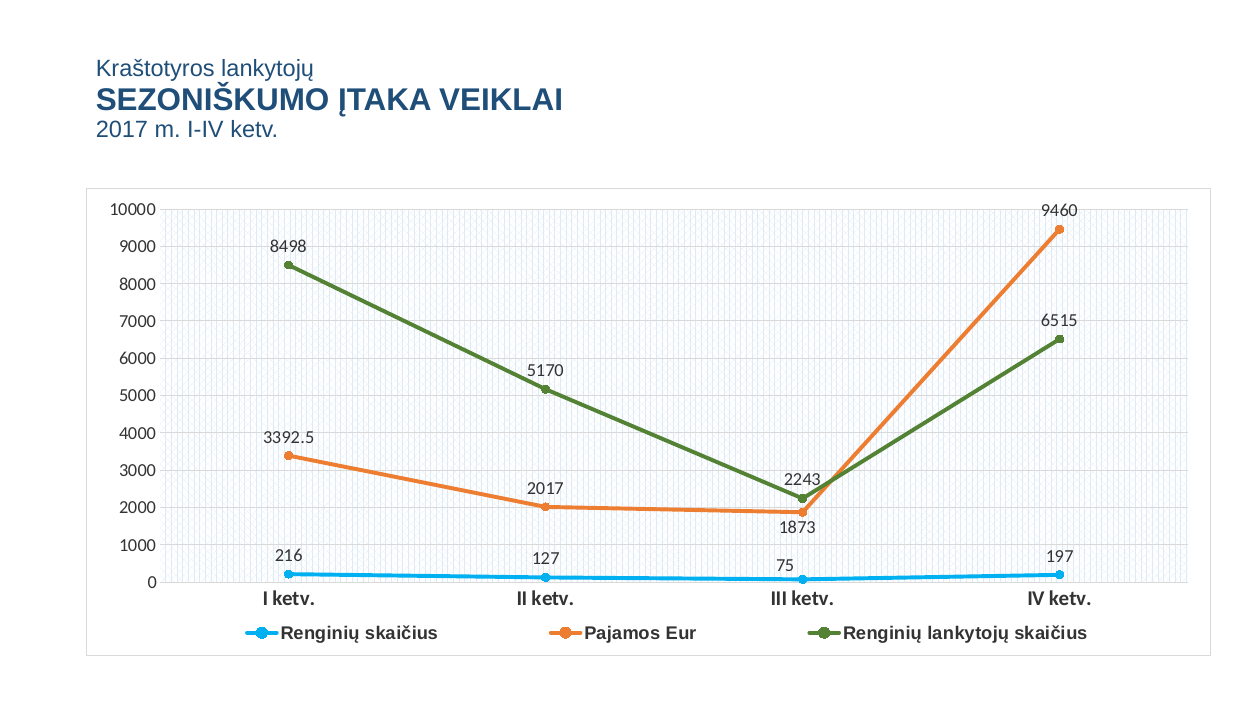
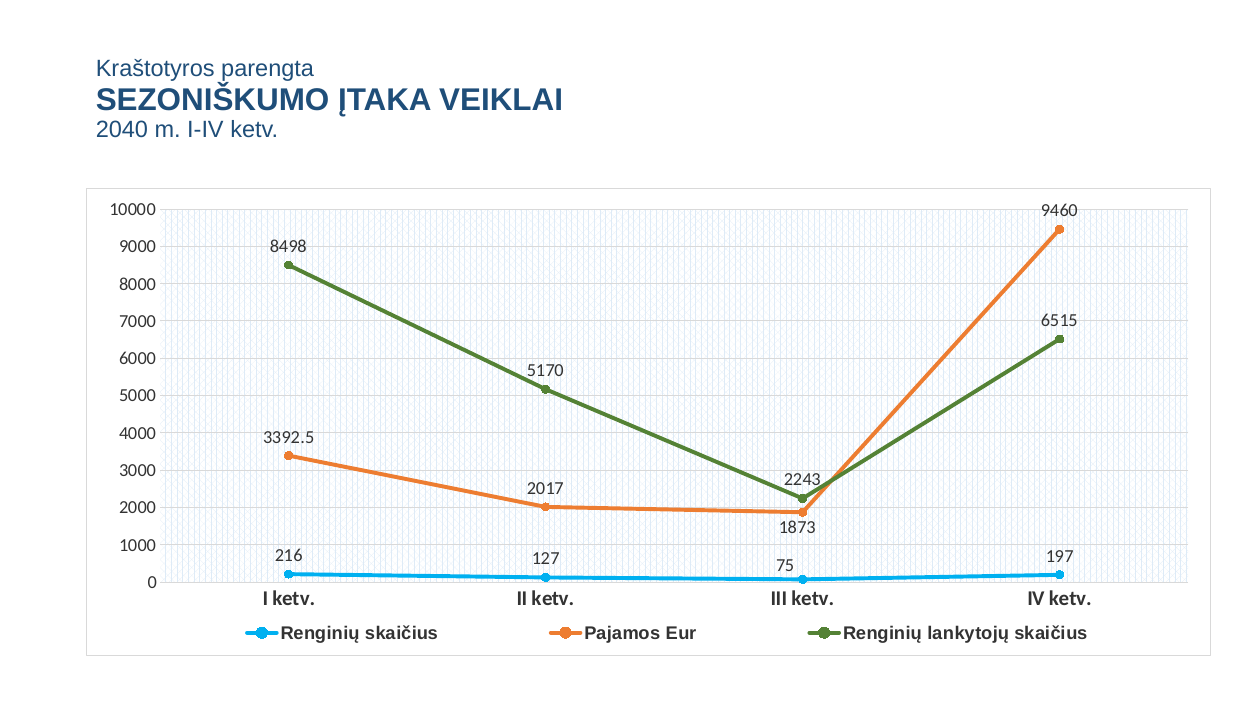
Kraštotyros lankytojų: lankytojų -> parengta (268, 69)
2017: 2017 -> 2040 (122, 130)
